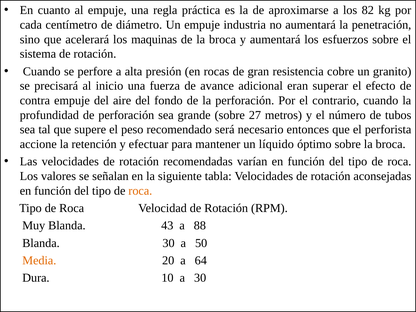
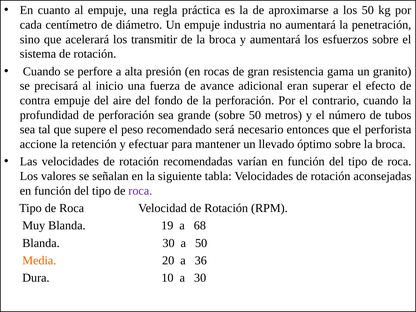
los 82: 82 -> 50 (368, 10)
maquinas: maquinas -> transmitir (154, 39)
cobre: cobre -> gama (341, 71)
sobre 27: 27 -> 50 (255, 115)
líquido: líquido -> llevado (276, 144)
roca colour: orange -> purple (140, 191)
43: 43 -> 19 (167, 226)
88: 88 -> 68 (200, 226)
64: 64 -> 36 (201, 260)
